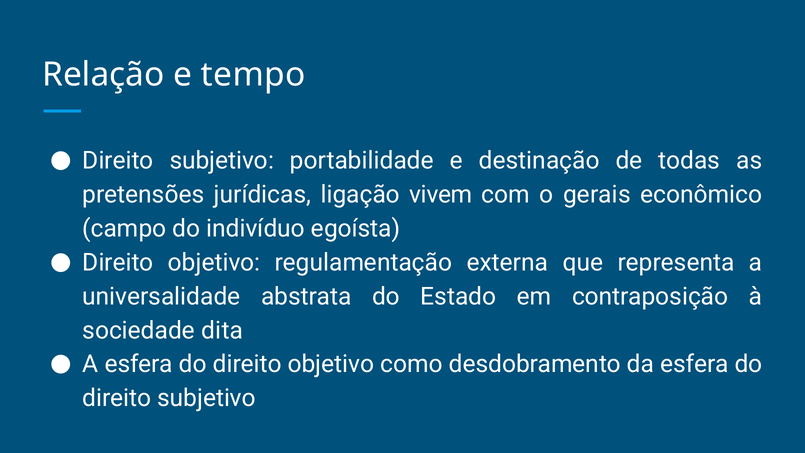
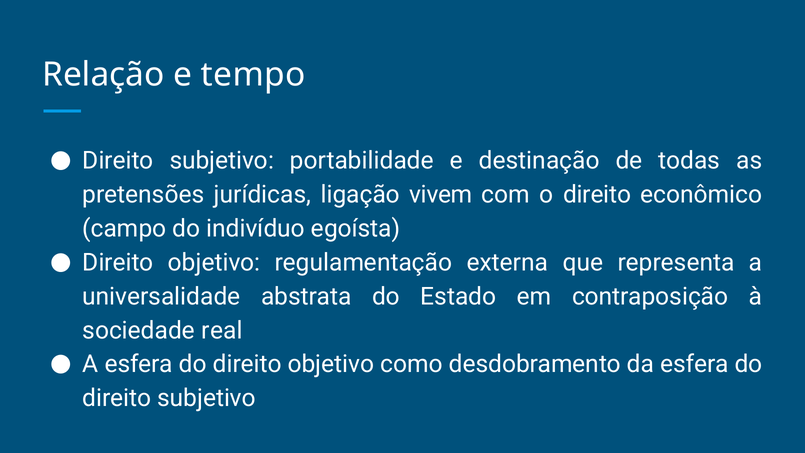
o gerais: gerais -> direito (597, 195)
dita: dita -> real (222, 330)
